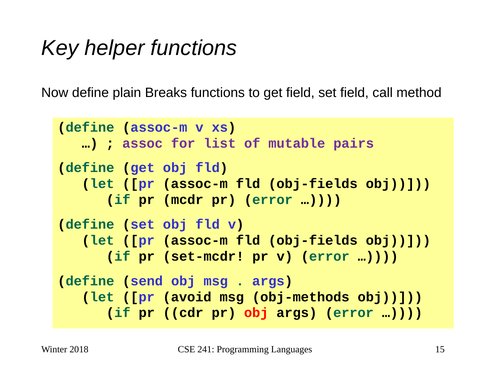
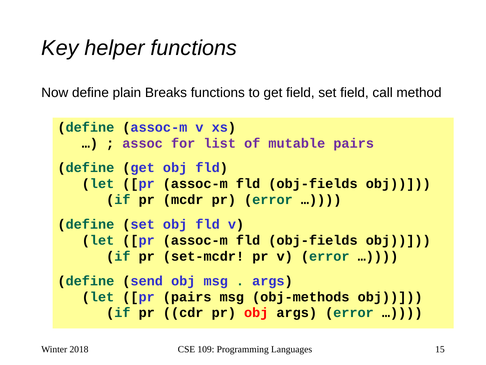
pr avoid: avoid -> pairs (187, 296)
241: 241 -> 109 (206, 349)
